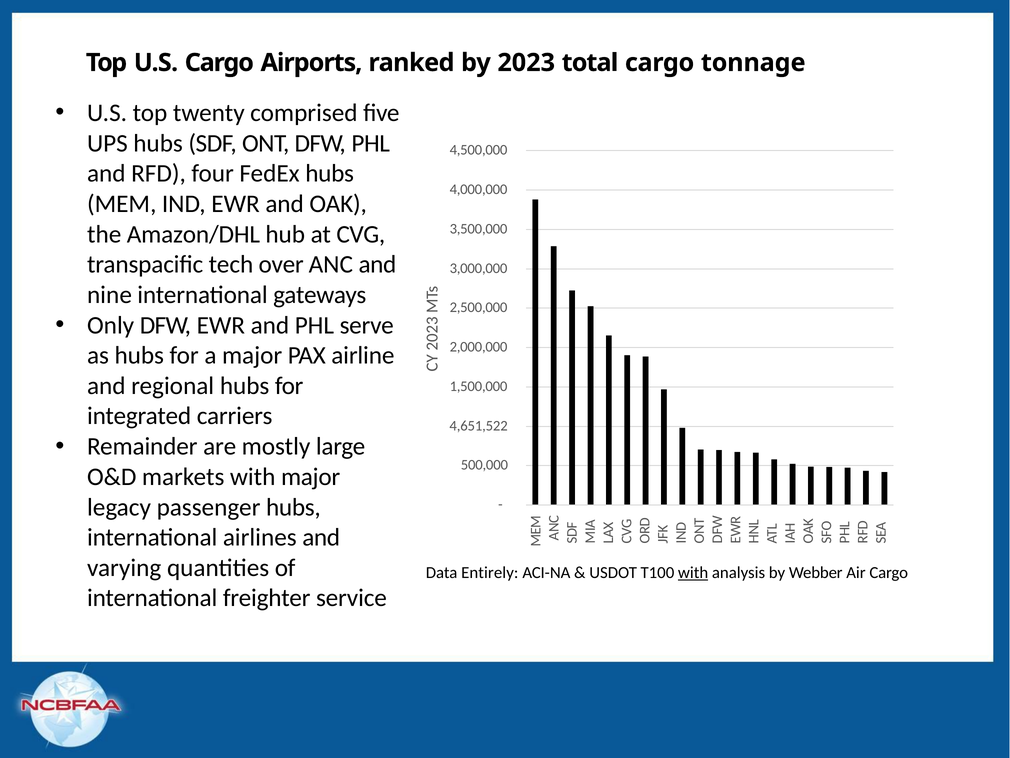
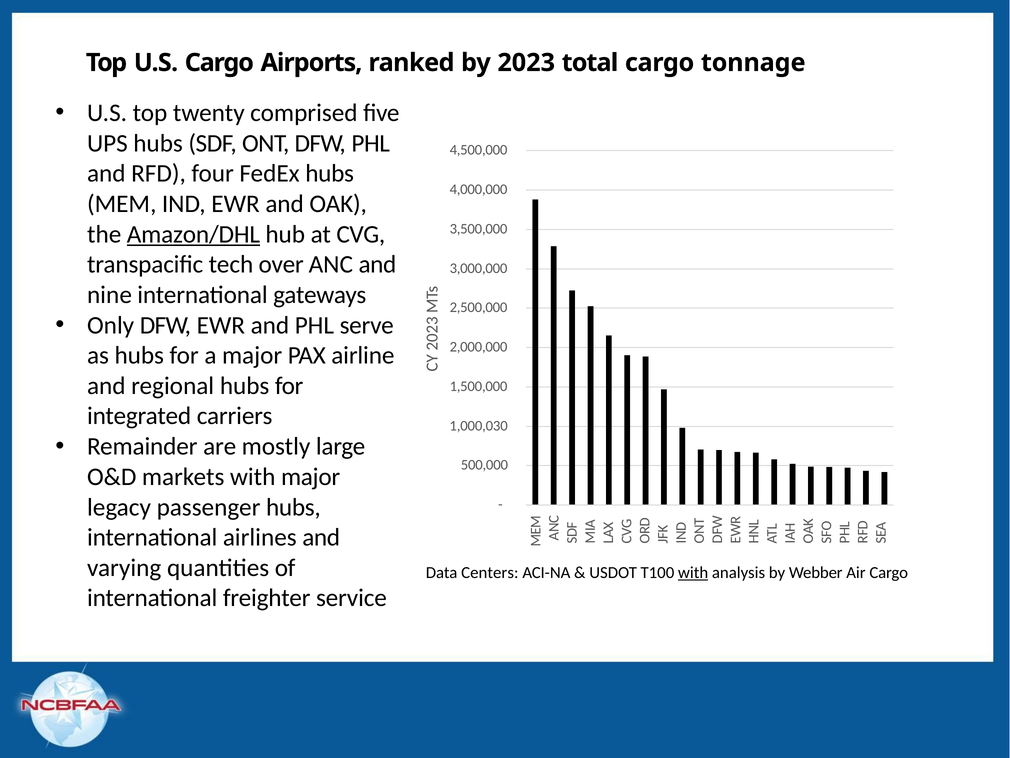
Amazon/DHL underline: none -> present (193, 234)
4,651,522: 4,651,522 -> 1,000,030 (479, 425)
Entirely: Entirely -> Centers (490, 572)
